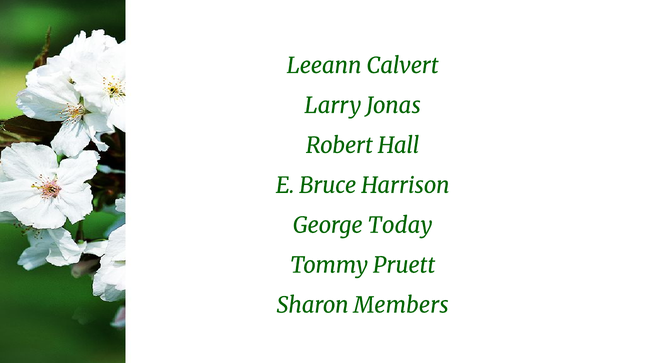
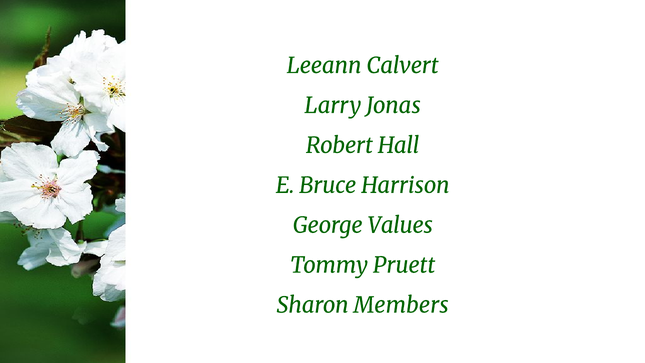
Today: Today -> Values (400, 225)
